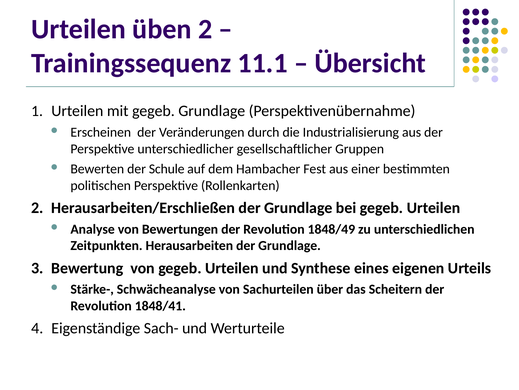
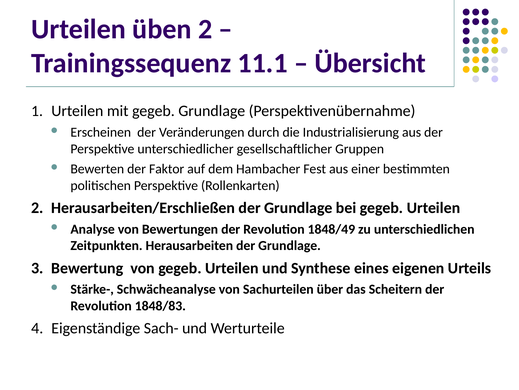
Schule: Schule -> Faktor (167, 169)
1848/41: 1848/41 -> 1848/83 (160, 305)
